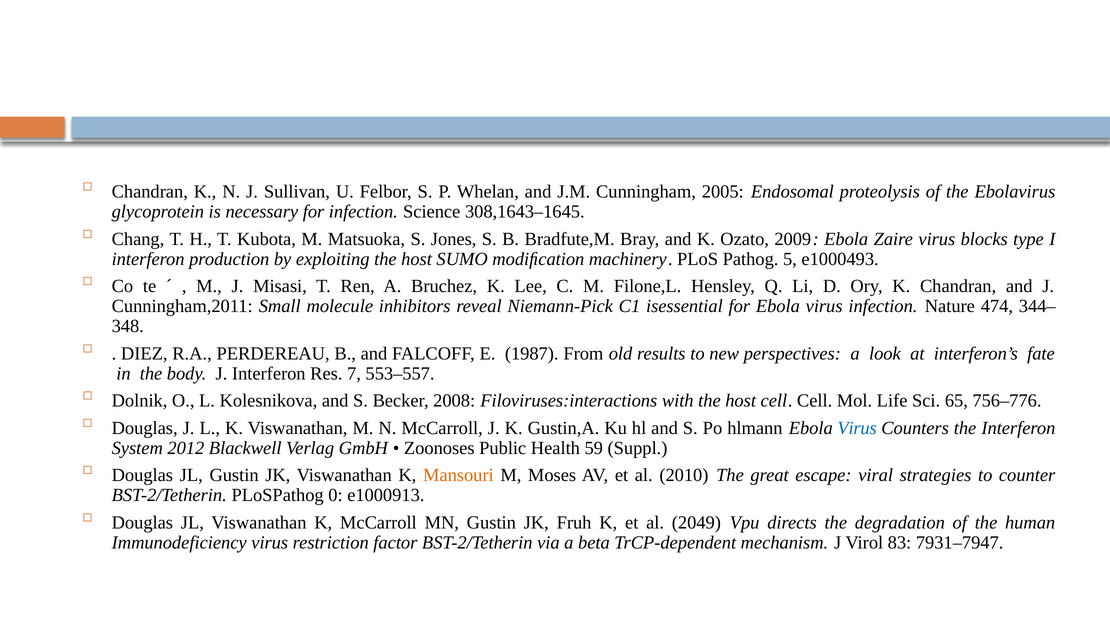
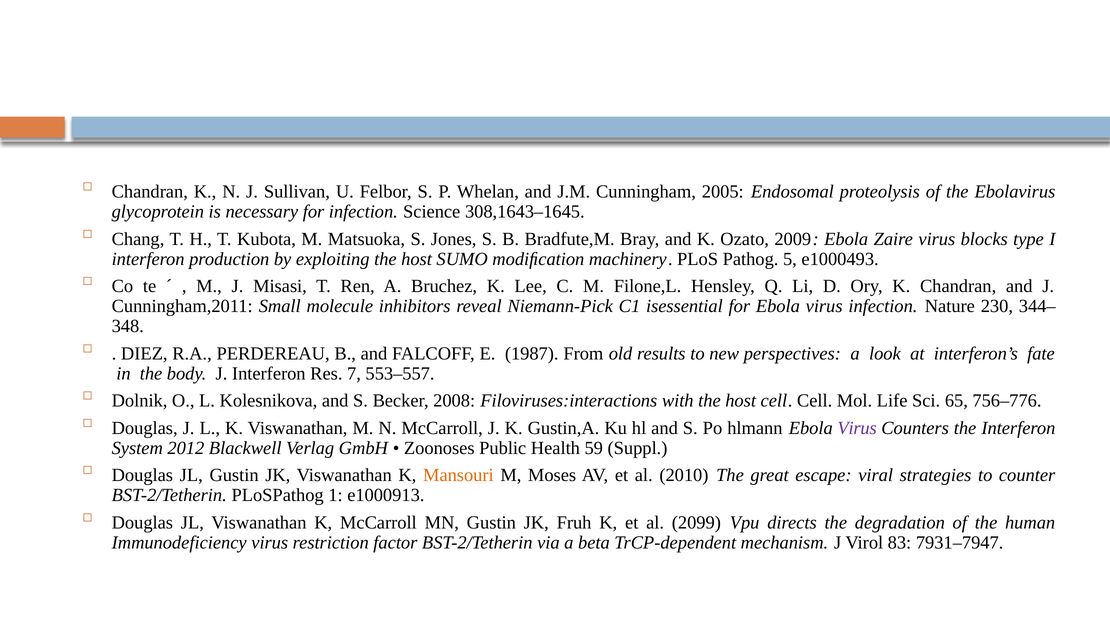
474: 474 -> 230 (997, 306)
Virus colour: blue -> purple (857, 428)
0: 0 -> 1 (335, 495)
2049: 2049 -> 2099 (696, 522)
